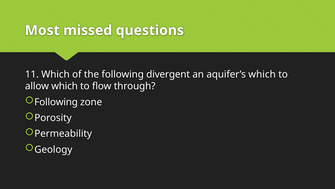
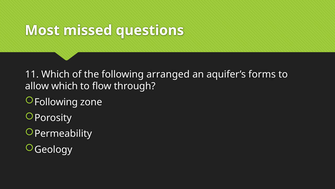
divergent: divergent -> arranged (168, 74)
aquifer’s which: which -> forms (262, 74)
